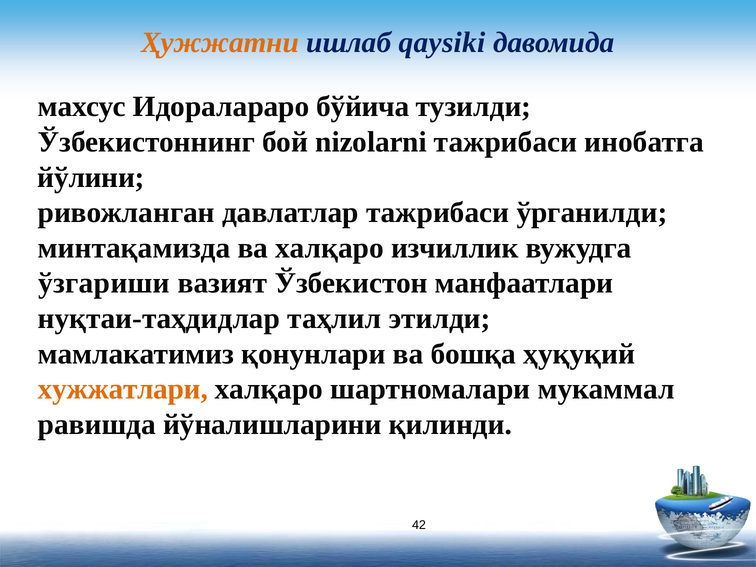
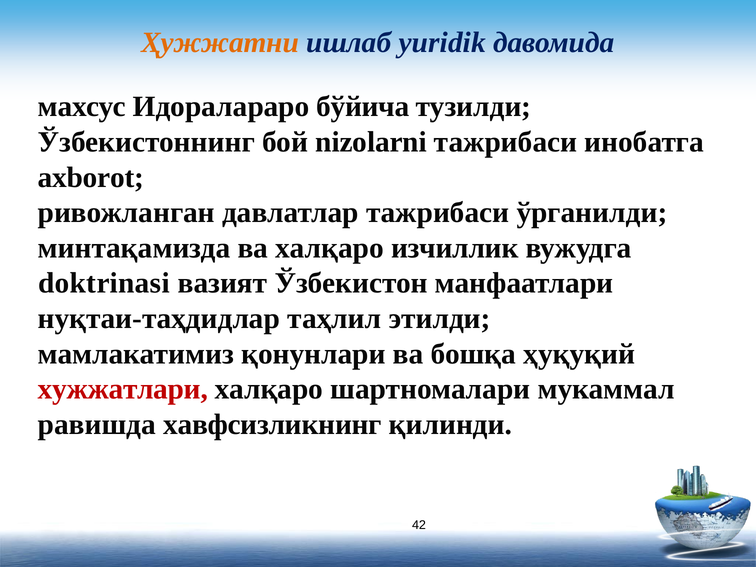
qaysiki: qaysiki -> yuridik (442, 42)
йўлини: йўлини -> axborot (91, 177)
ўзгариши: ўзгариши -> doktrinasi (104, 283)
хужжатлари colour: orange -> red (123, 389)
йўналишларини: йўналишларини -> хавфсизликнинг (272, 424)
